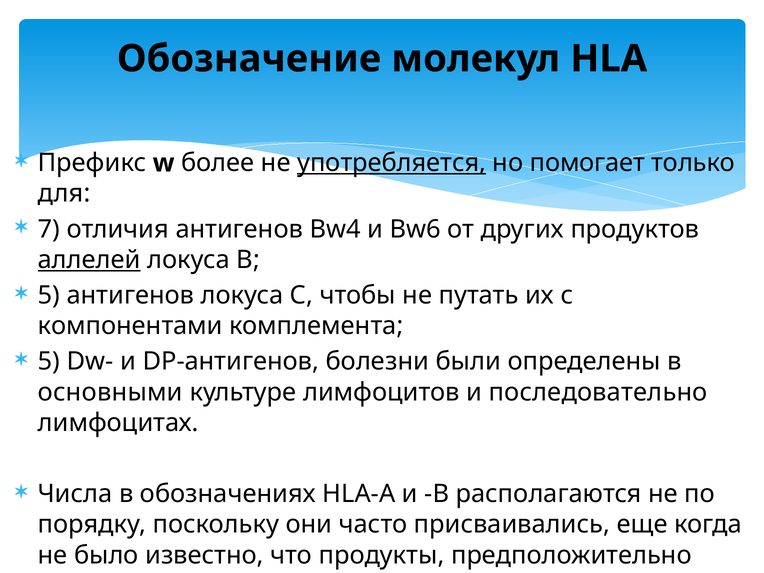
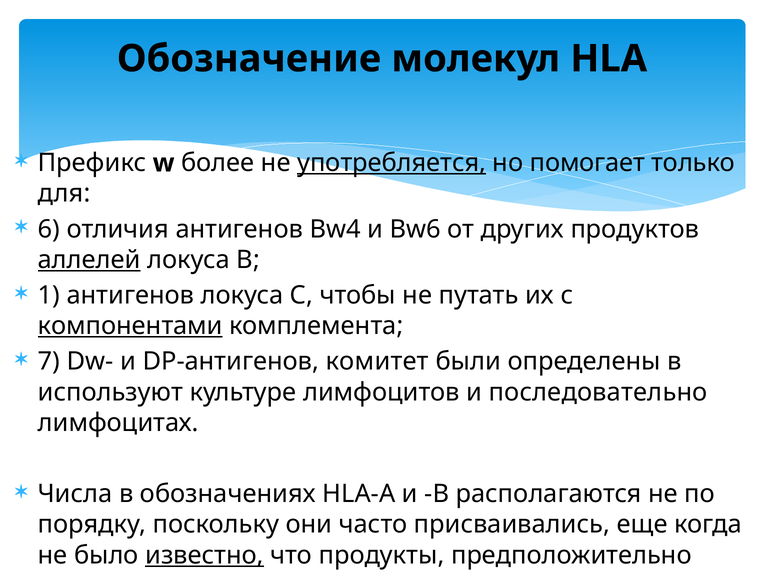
7: 7 -> 6 (49, 229)
5: 5 -> 1 (49, 295)
компонентами underline: none -> present (130, 326)
5: 5 -> 7 (49, 362)
болезни: болезни -> комитет (377, 362)
основными: основными -> используют (110, 392)
известно underline: none -> present (205, 555)
